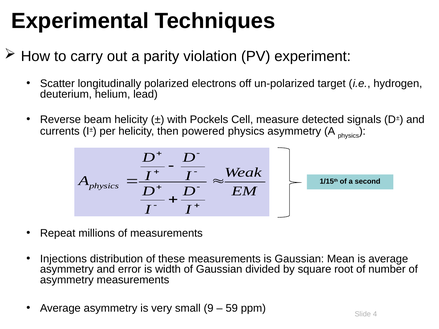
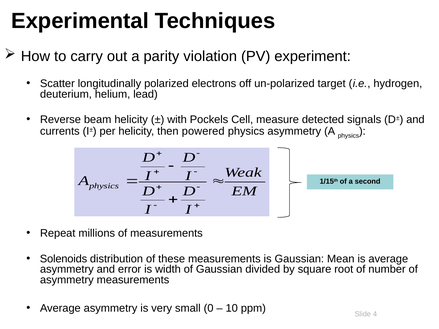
Injections: Injections -> Solenoids (64, 259)
9: 9 -> 0 (209, 308)
59: 59 -> 10 (232, 308)
